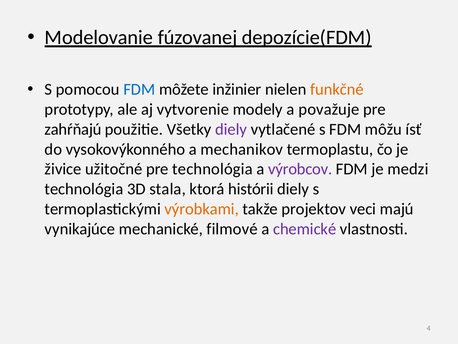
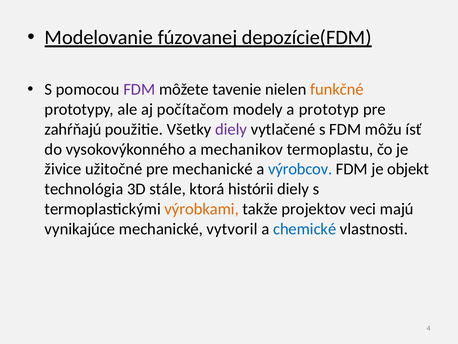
FDM colour: blue -> purple (139, 89)
inžinier: inžinier -> tavenie (237, 89)
vytvorenie: vytvorenie -> počítačom (193, 109)
považuje: považuje -> prototyp (329, 109)
pre technológia: technológia -> mechanické (213, 169)
výrobcov colour: purple -> blue (300, 169)
medzi: medzi -> objekt (408, 169)
stala: stala -> stále (168, 189)
filmové: filmové -> vytvoril (232, 229)
chemické colour: purple -> blue (305, 229)
